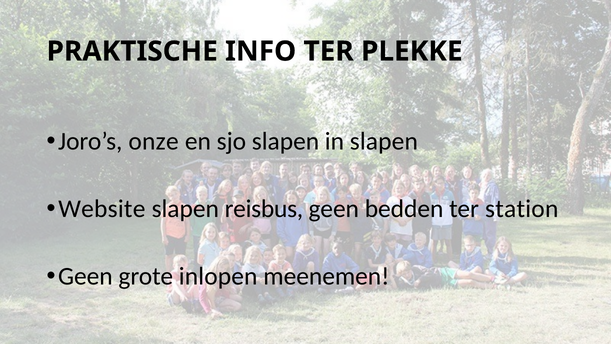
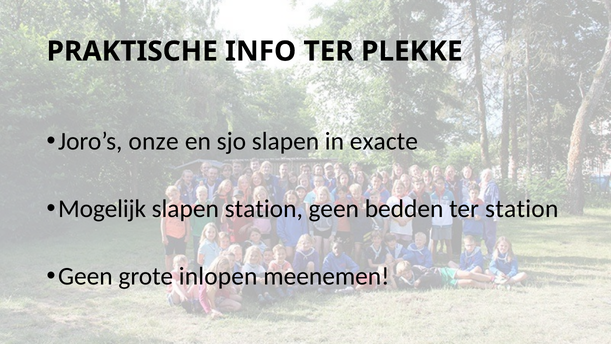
in slapen: slapen -> exacte (384, 141)
Website: Website -> Mogelijk (102, 209)
slapen reisbus: reisbus -> station (264, 209)
